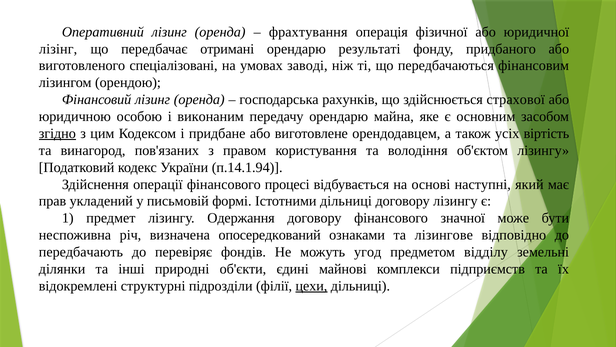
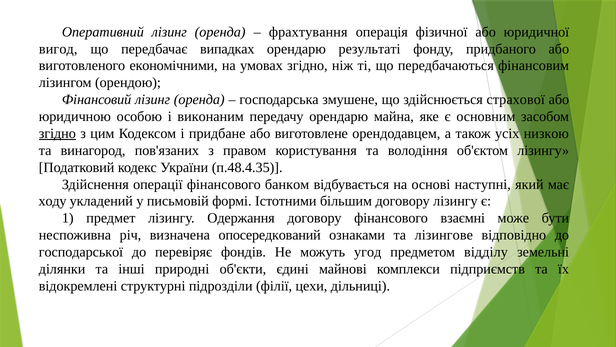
лізінг: лізінг -> вигод (58, 49)
отримані: отримані -> випадках (227, 49)
спеціалізовані: спеціалізовані -> економічними (174, 66)
умовах заводі: заводі -> згідно (307, 66)
рахунків: рахунків -> змушене (350, 100)
віртість: віртість -> низкою (546, 133)
п.14.1.94: п.14.1.94 -> п.48.4.35 (247, 167)
процесі: процесі -> банком (287, 184)
прав: прав -> ходу (53, 201)
Істотними дільниці: дільниці -> більшим (346, 201)
значної: значної -> взаємні (463, 218)
передбачають: передбачають -> господарської (81, 252)
цехи underline: present -> none (311, 286)
